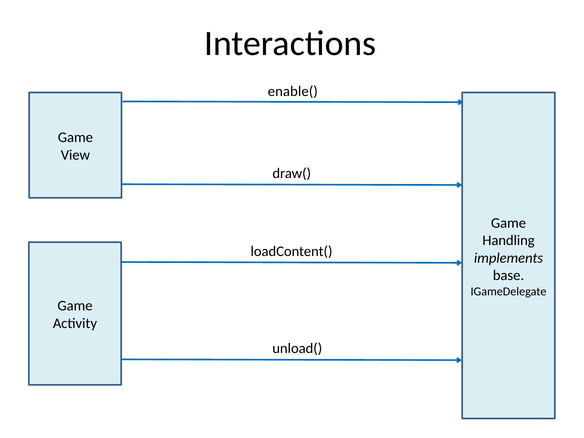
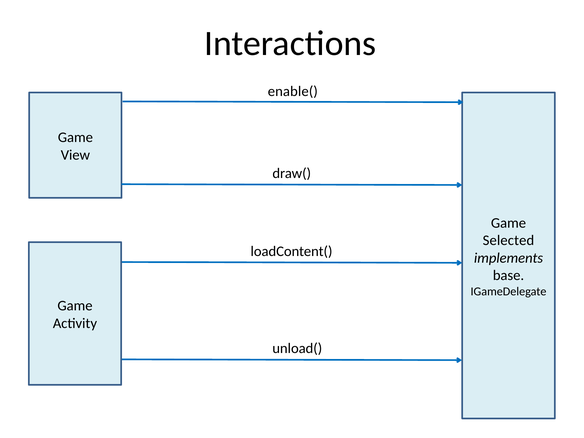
Handling: Handling -> Selected (508, 240)
